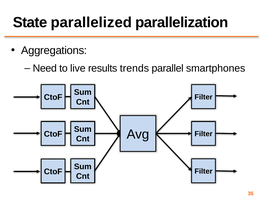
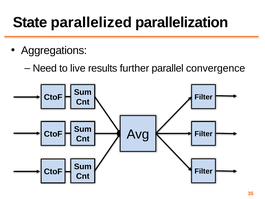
trends: trends -> further (134, 68)
smartphones: smartphones -> convergence (216, 68)
